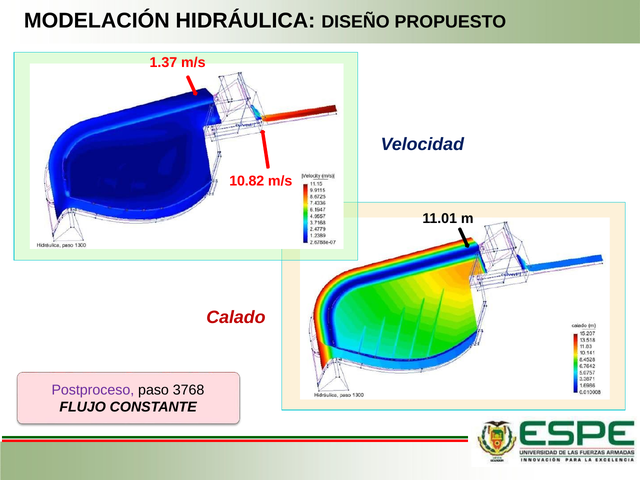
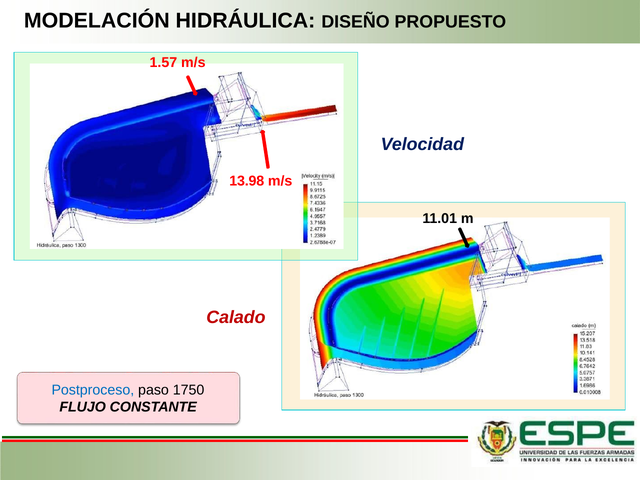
1.37: 1.37 -> 1.57 (163, 63)
10.82: 10.82 -> 13.98 (247, 181)
Postproceso colour: purple -> blue (93, 390)
3768: 3768 -> 1750 (189, 390)
